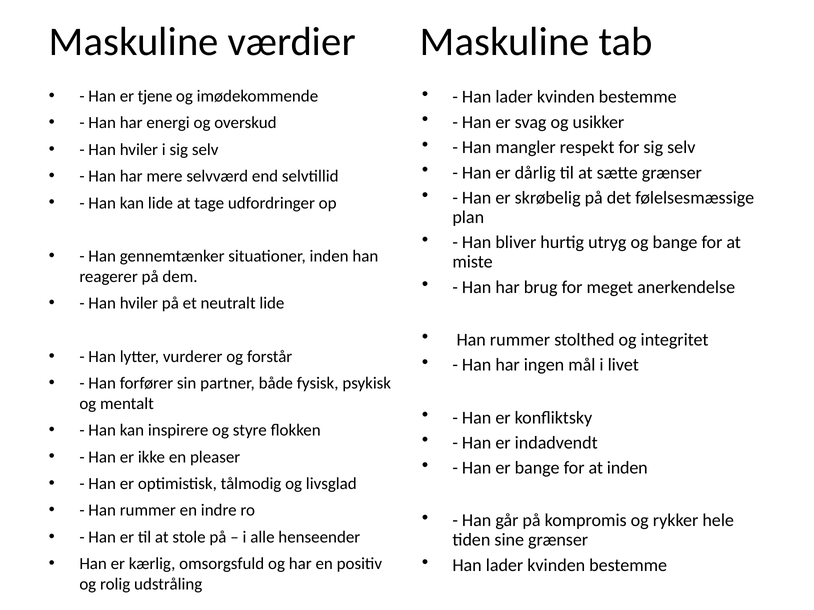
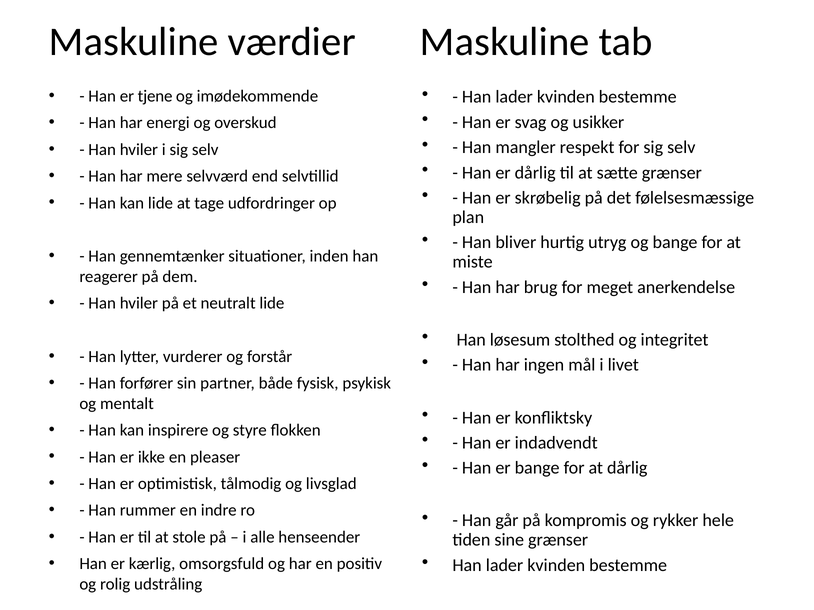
rummer: rummer -> løsesum (520, 340)
at inden: inden -> dårlig (627, 468)
